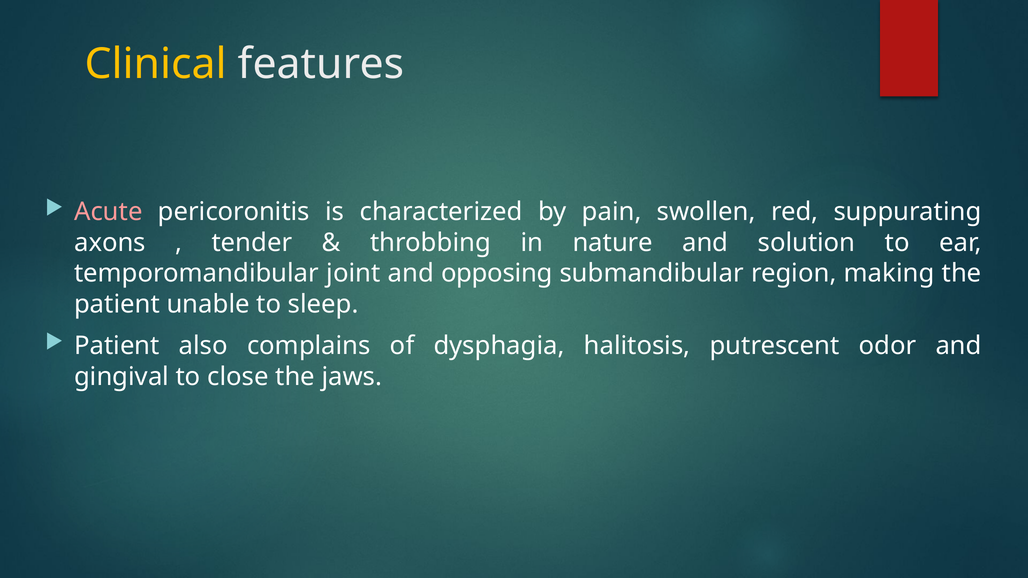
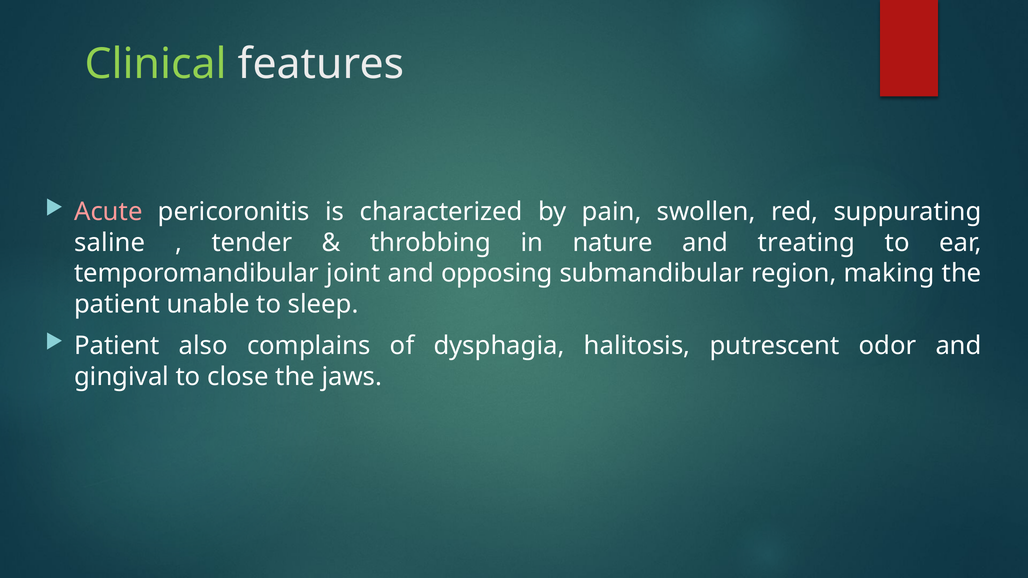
Clinical colour: yellow -> light green (156, 64)
axons: axons -> saline (110, 243)
solution: solution -> treating (807, 243)
